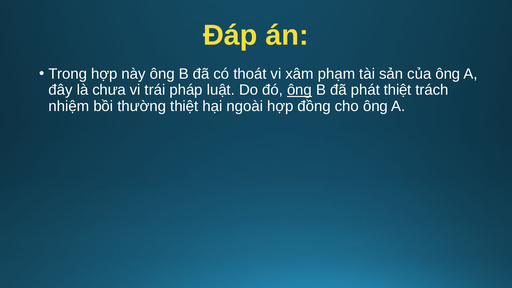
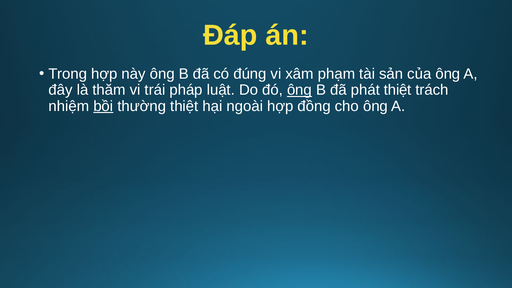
thoát: thoát -> đúng (250, 74)
chưa: chưa -> thăm (109, 90)
bồi underline: none -> present (103, 106)
